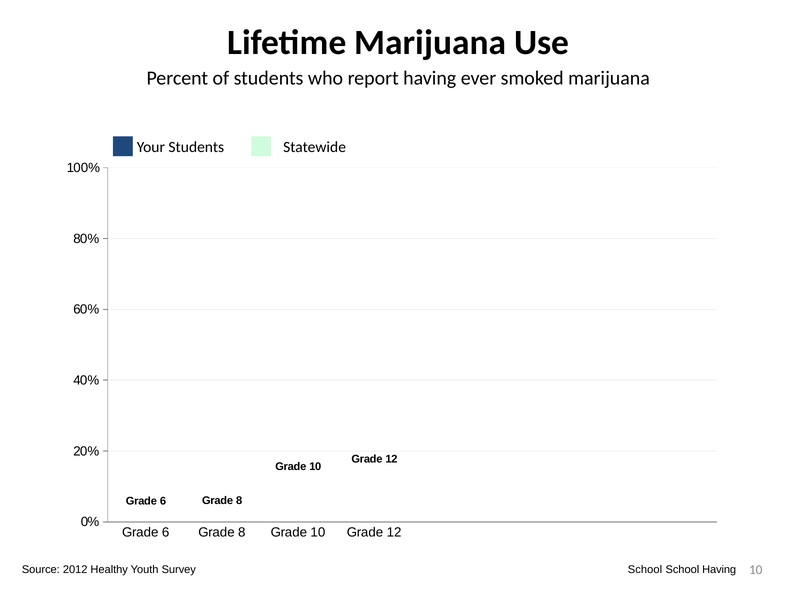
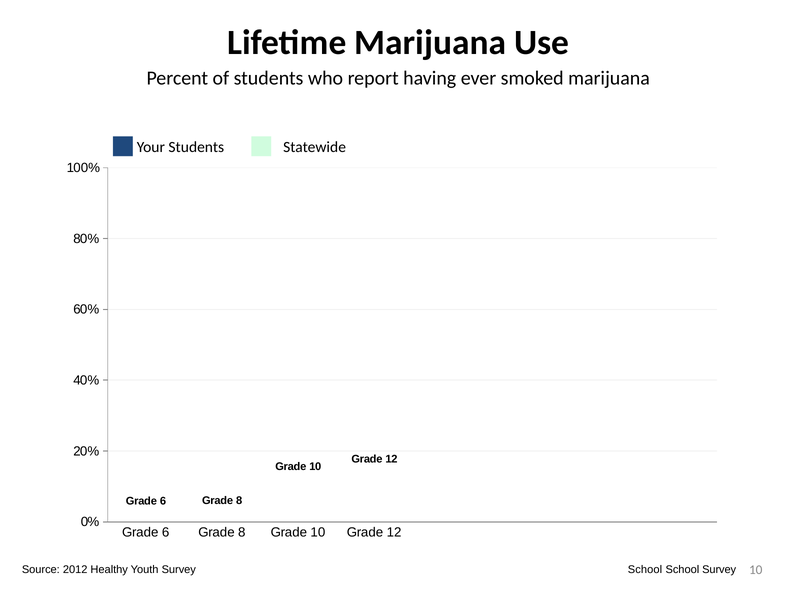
School Having: Having -> Survey (719, 569)
